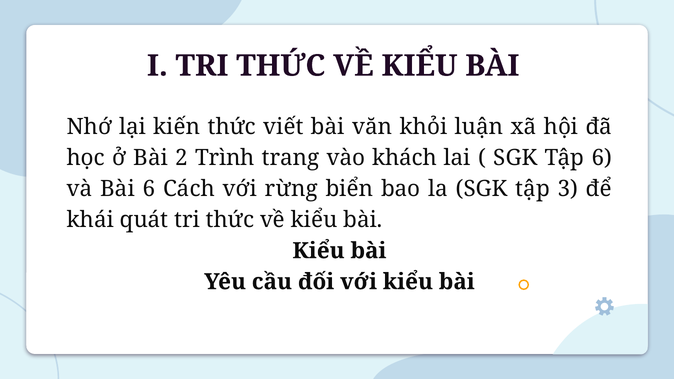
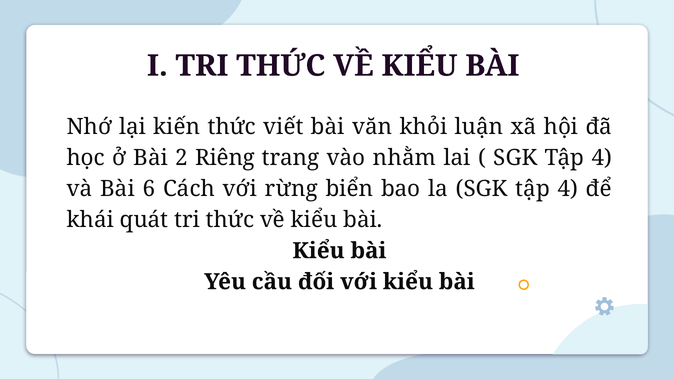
Trình: Trình -> Riêng (225, 158)
khách: khách -> nhằm (404, 158)
6: 6 -> 4 (602, 158)
la SGK tập 3: 3 -> 4 (568, 189)
